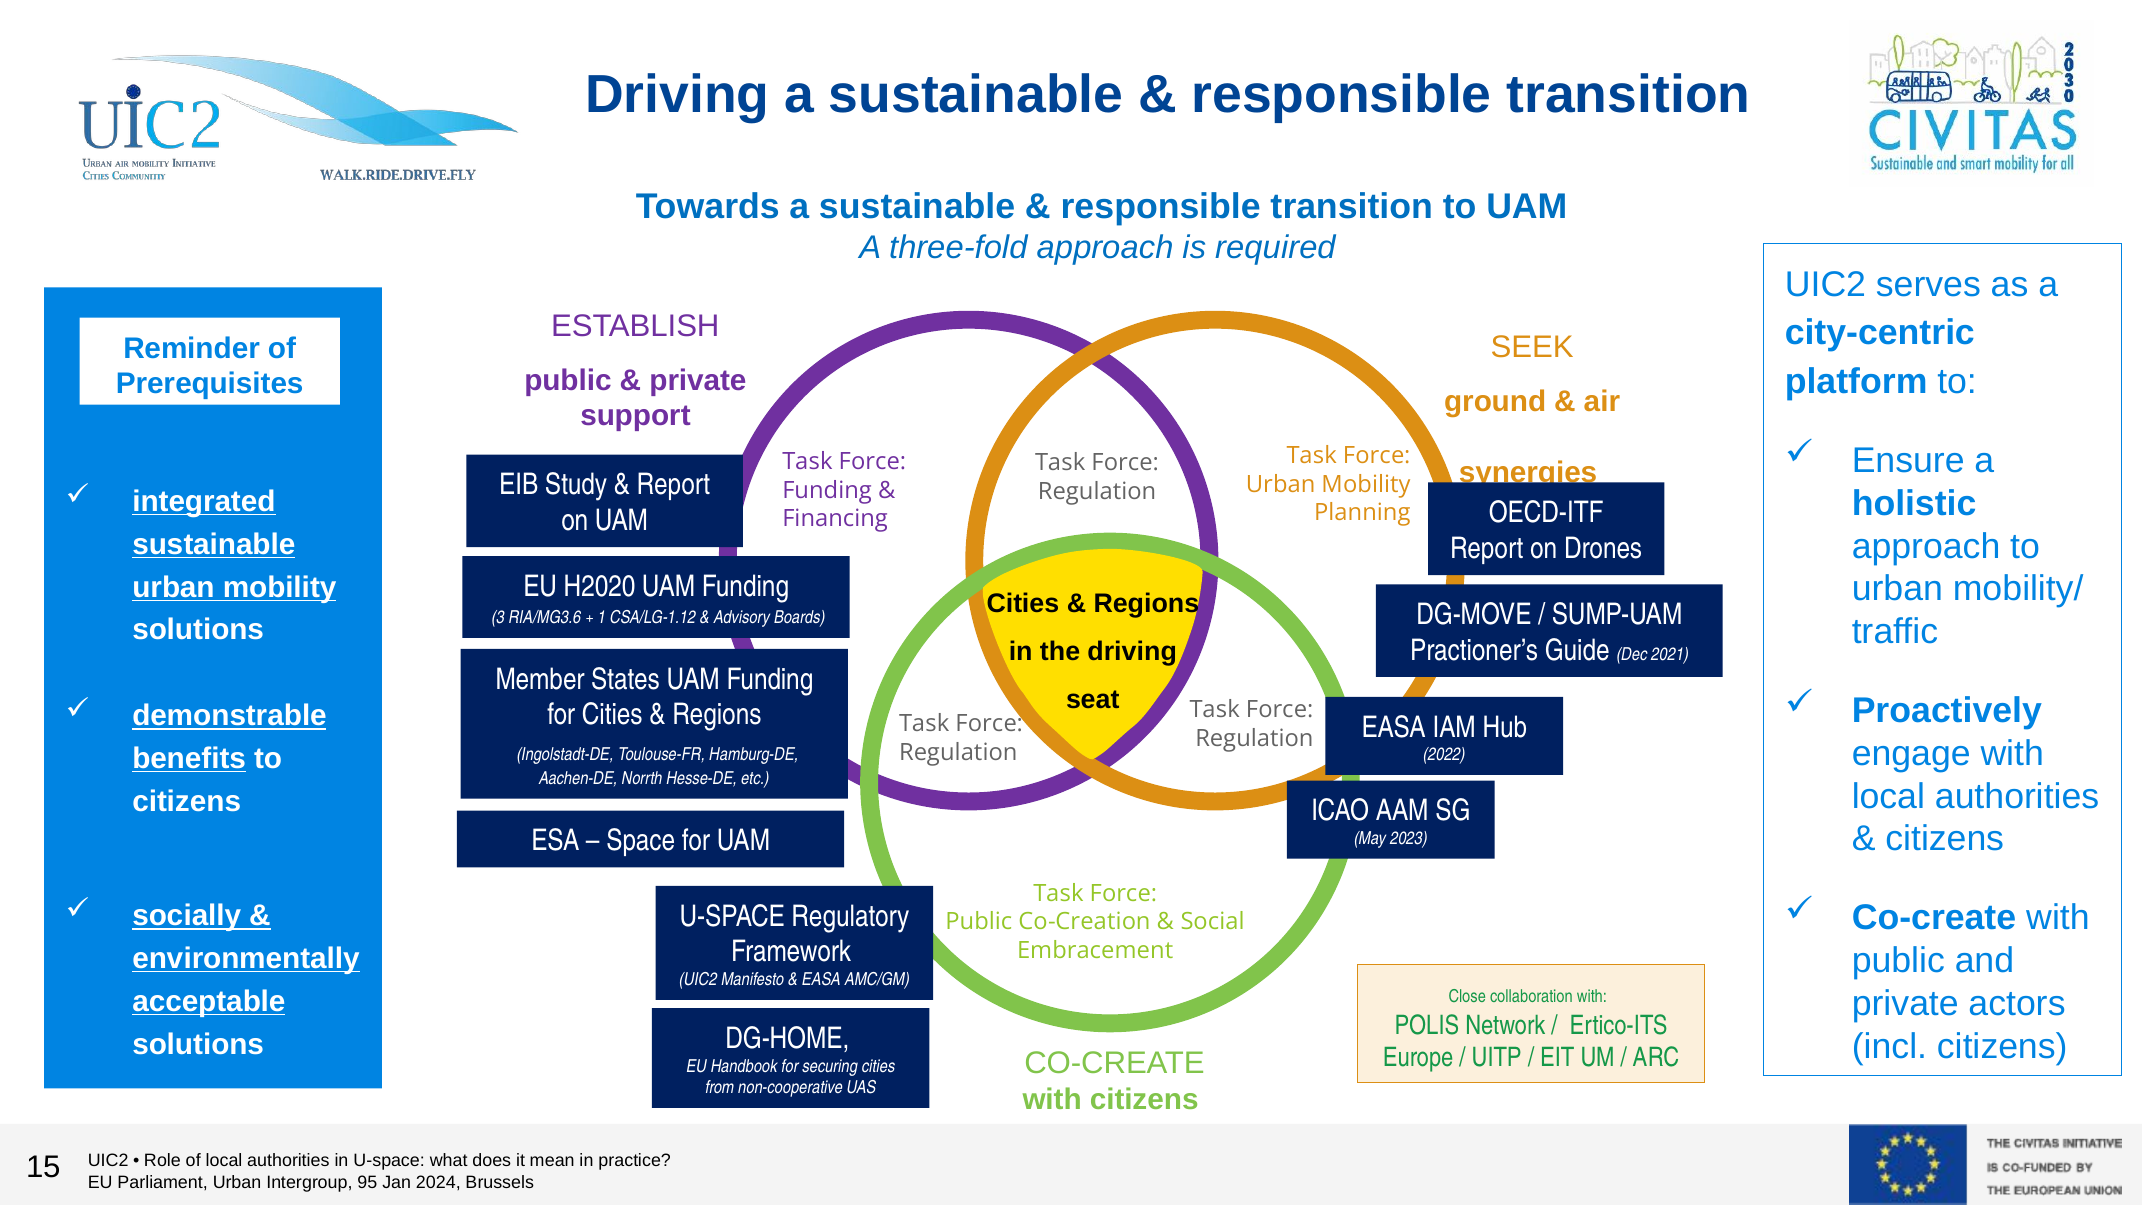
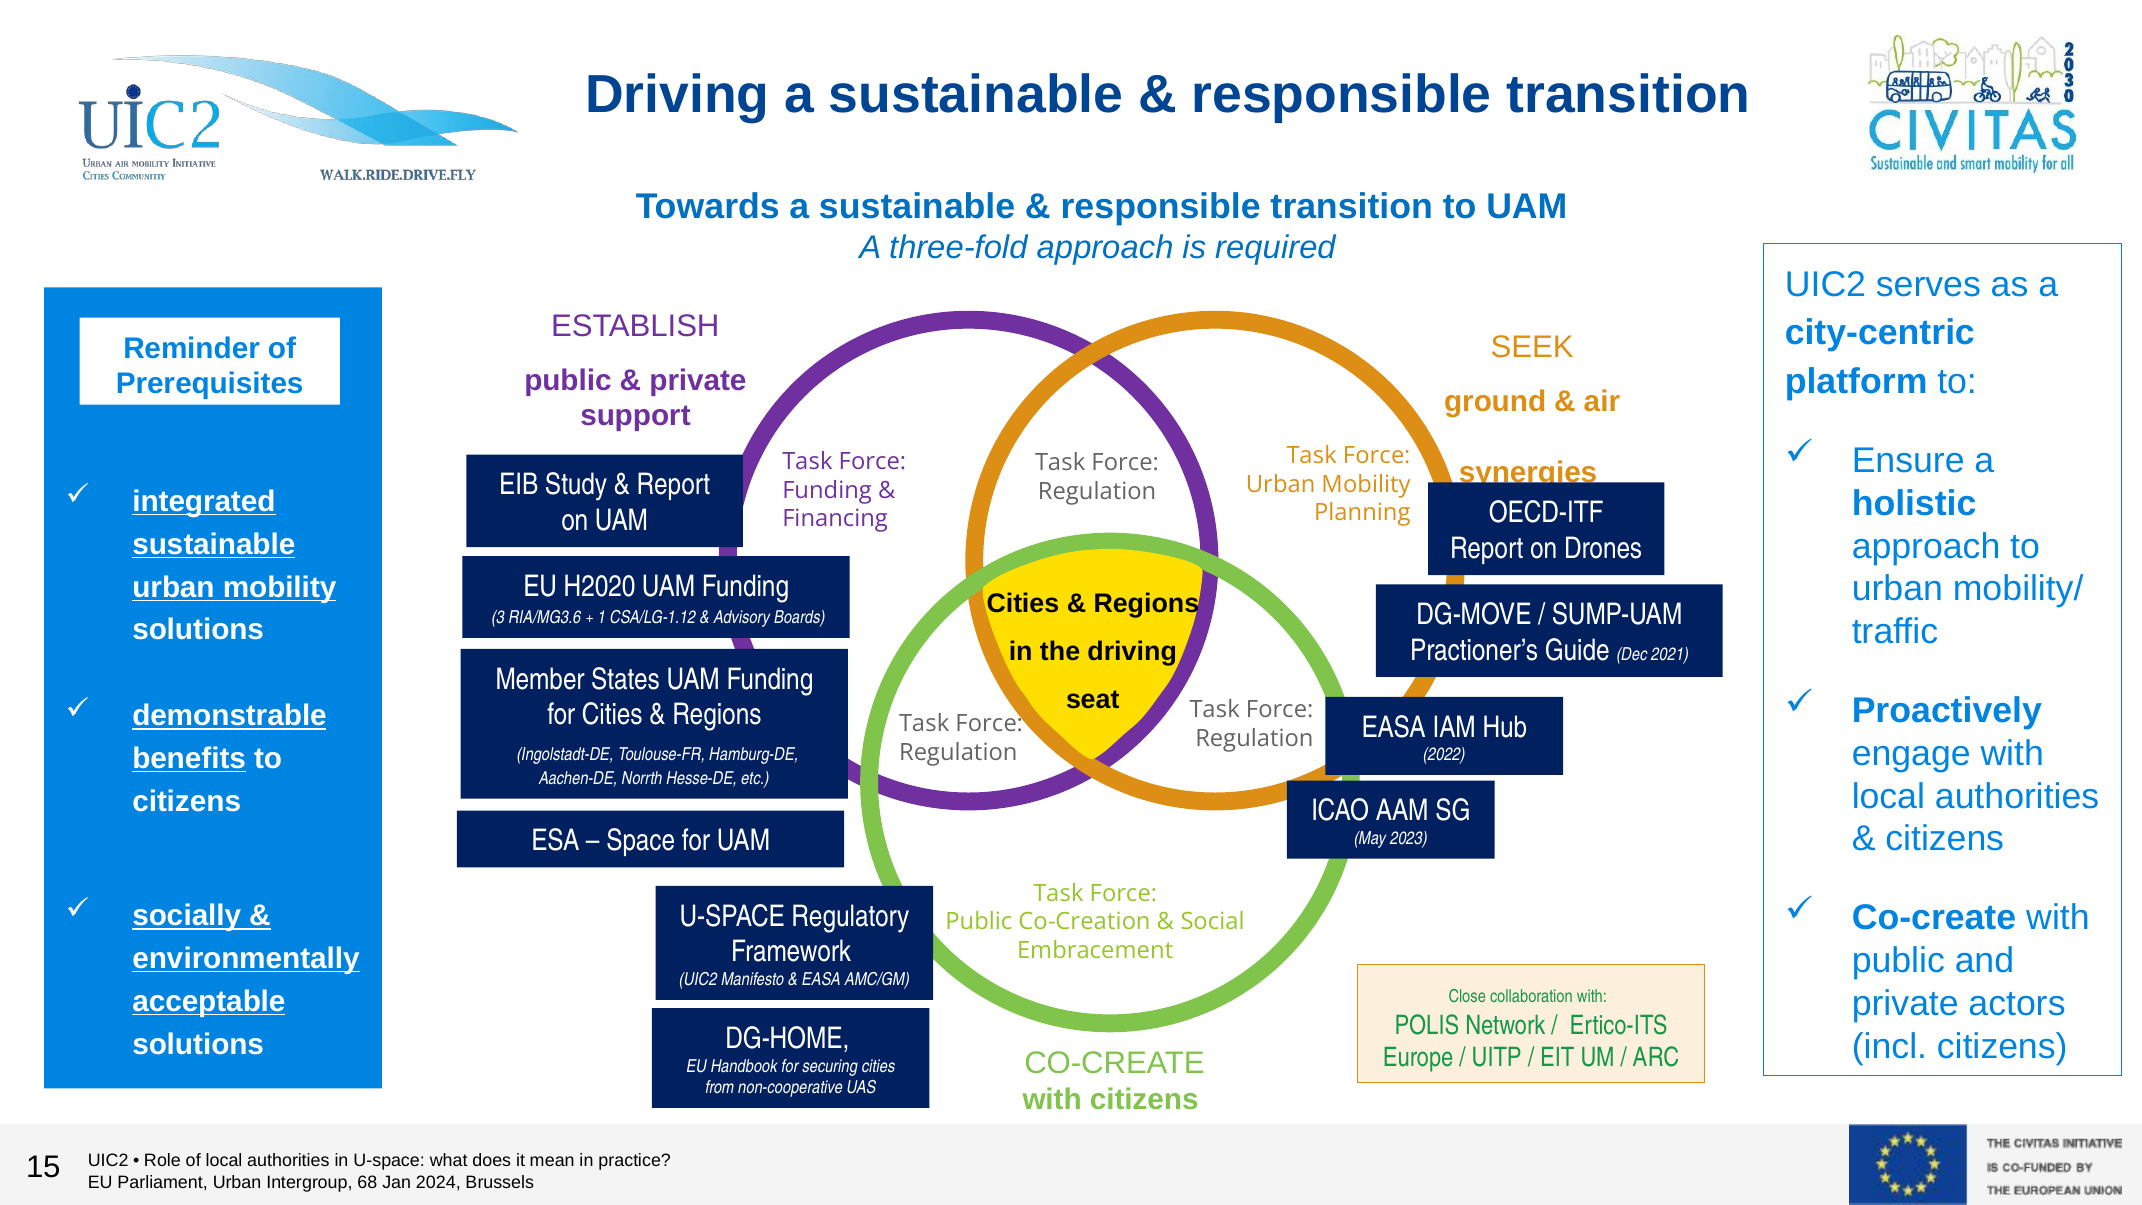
95: 95 -> 68 (367, 1182)
